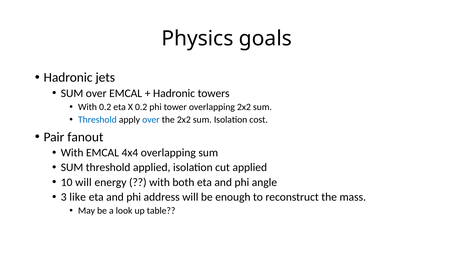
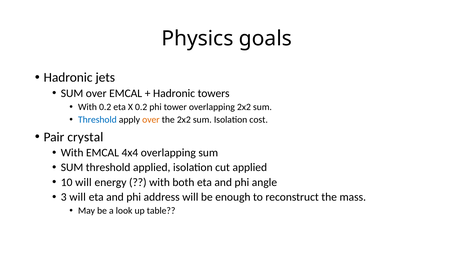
over colour: blue -> orange (151, 120)
fanout: fanout -> crystal (85, 137)
3 like: like -> will (78, 197)
